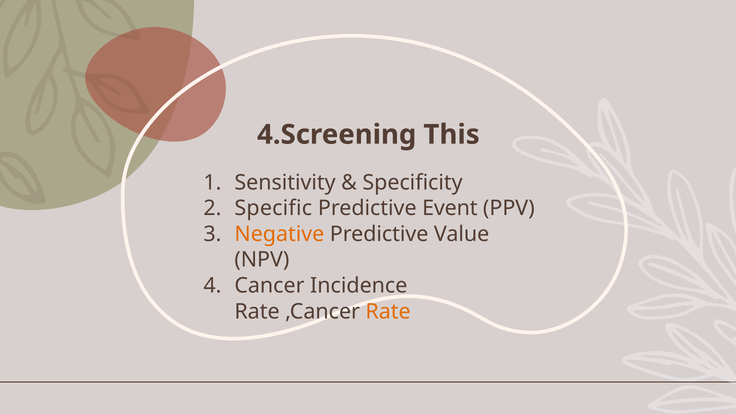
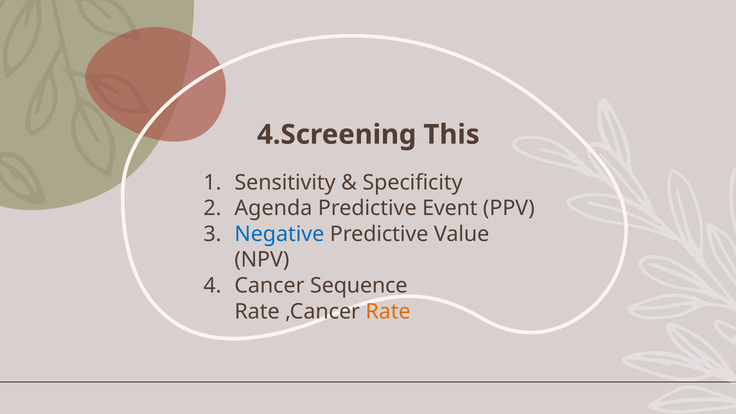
Specific: Specific -> Agenda (273, 208)
Negative colour: orange -> blue (279, 234)
Incidence: Incidence -> Sequence (359, 286)
